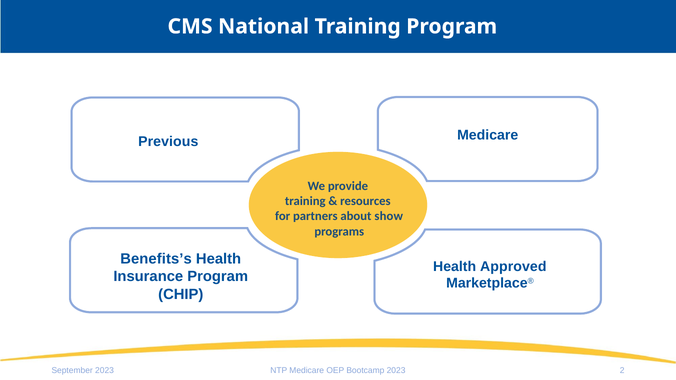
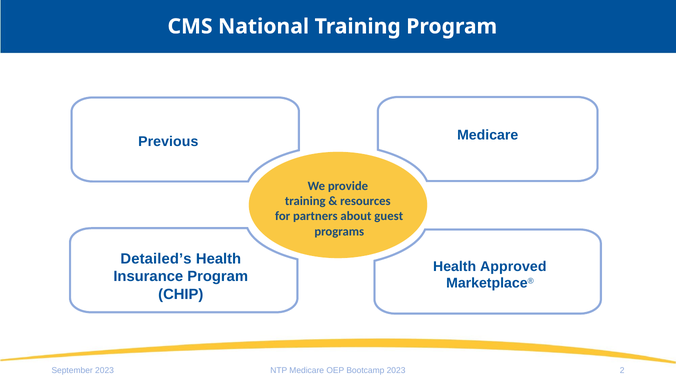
show: show -> guest (389, 216)
Benefits’s: Benefits’s -> Detailed’s (156, 259)
